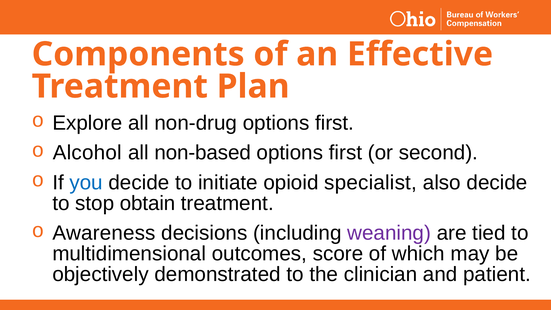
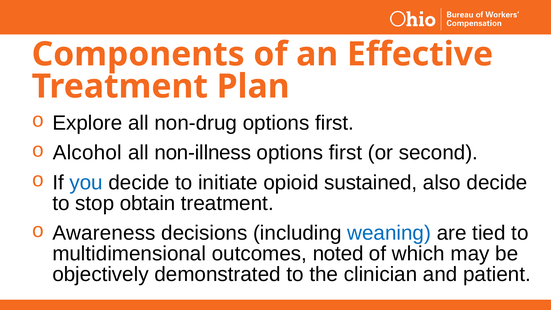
non-based: non-based -> non-illness (203, 153)
specialist: specialist -> sustained (371, 183)
weaning colour: purple -> blue (389, 233)
score: score -> noted (338, 254)
